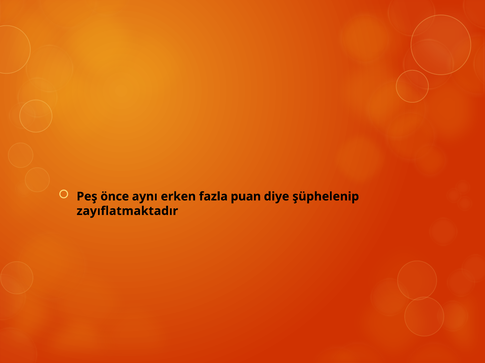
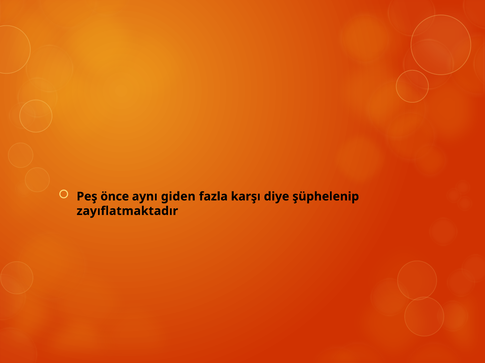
erken: erken -> giden (178, 197)
puan: puan -> karşı (246, 197)
